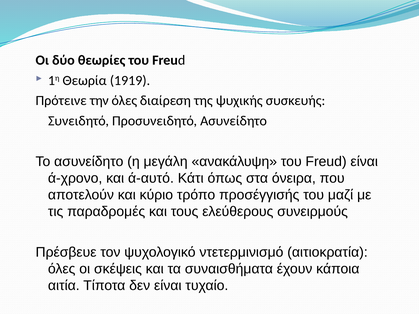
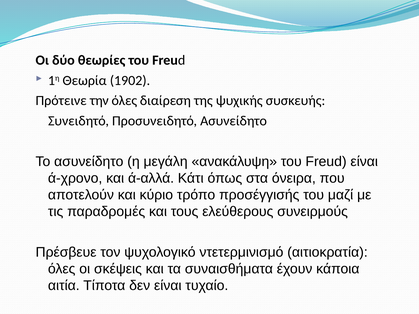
1919: 1919 -> 1902 (130, 81)
ά-αυτό: ά-αυτό -> ά-αλλά (151, 178)
